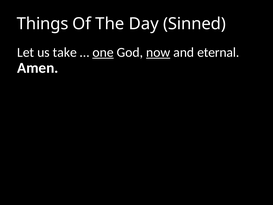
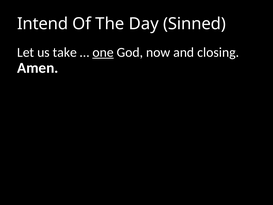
Things: Things -> Intend (43, 24)
now underline: present -> none (158, 52)
eternal: eternal -> closing (218, 52)
